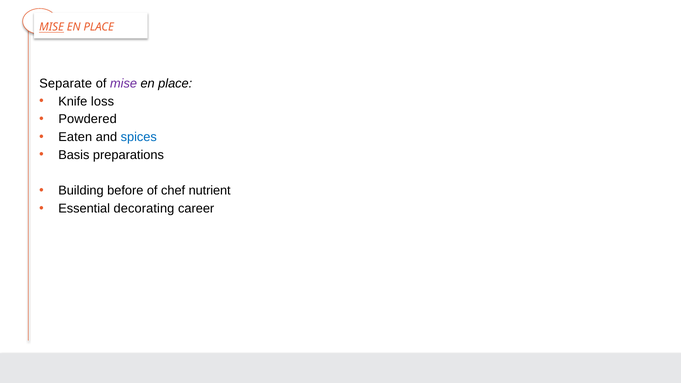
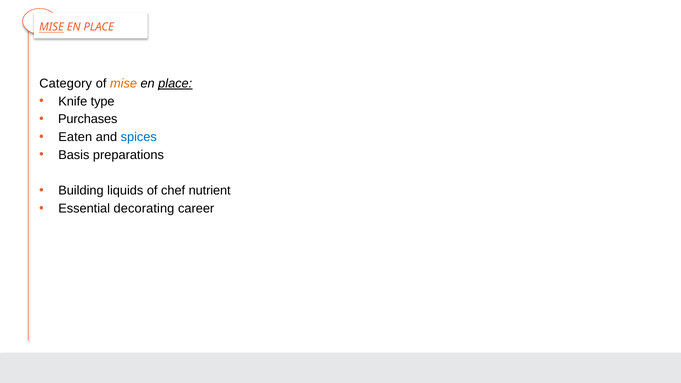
Separate: Separate -> Category (66, 83)
mise colour: purple -> orange (124, 83)
place underline: none -> present (175, 83)
loss: loss -> type (103, 101)
Powdered: Powdered -> Purchases (88, 119)
before: before -> liquids (125, 191)
